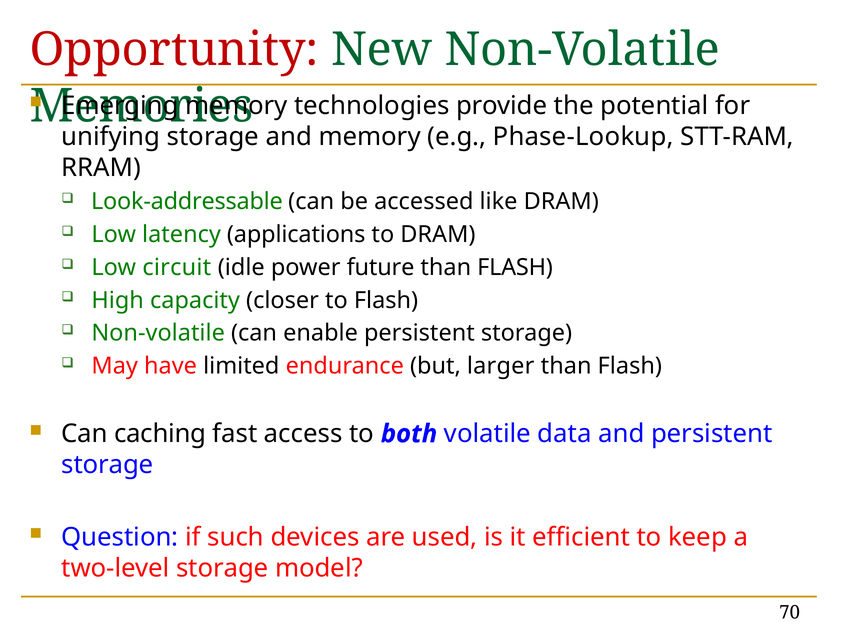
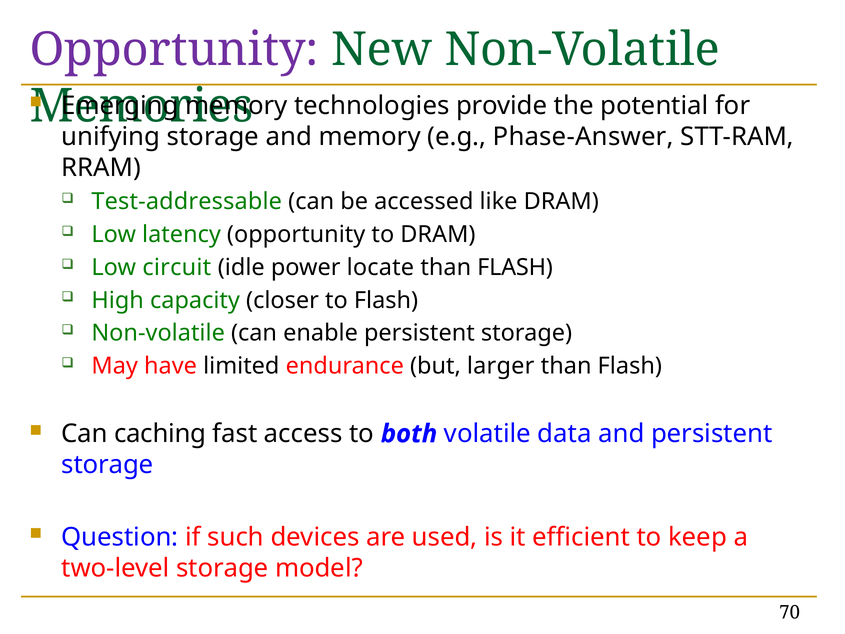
Opportunity colour: red -> purple (174, 50)
Phase-Lookup: Phase-Lookup -> Phase-Answer (583, 136)
Look-addressable: Look-addressable -> Test-addressable (187, 202)
latency applications: applications -> opportunity (296, 234)
future: future -> locate (380, 267)
